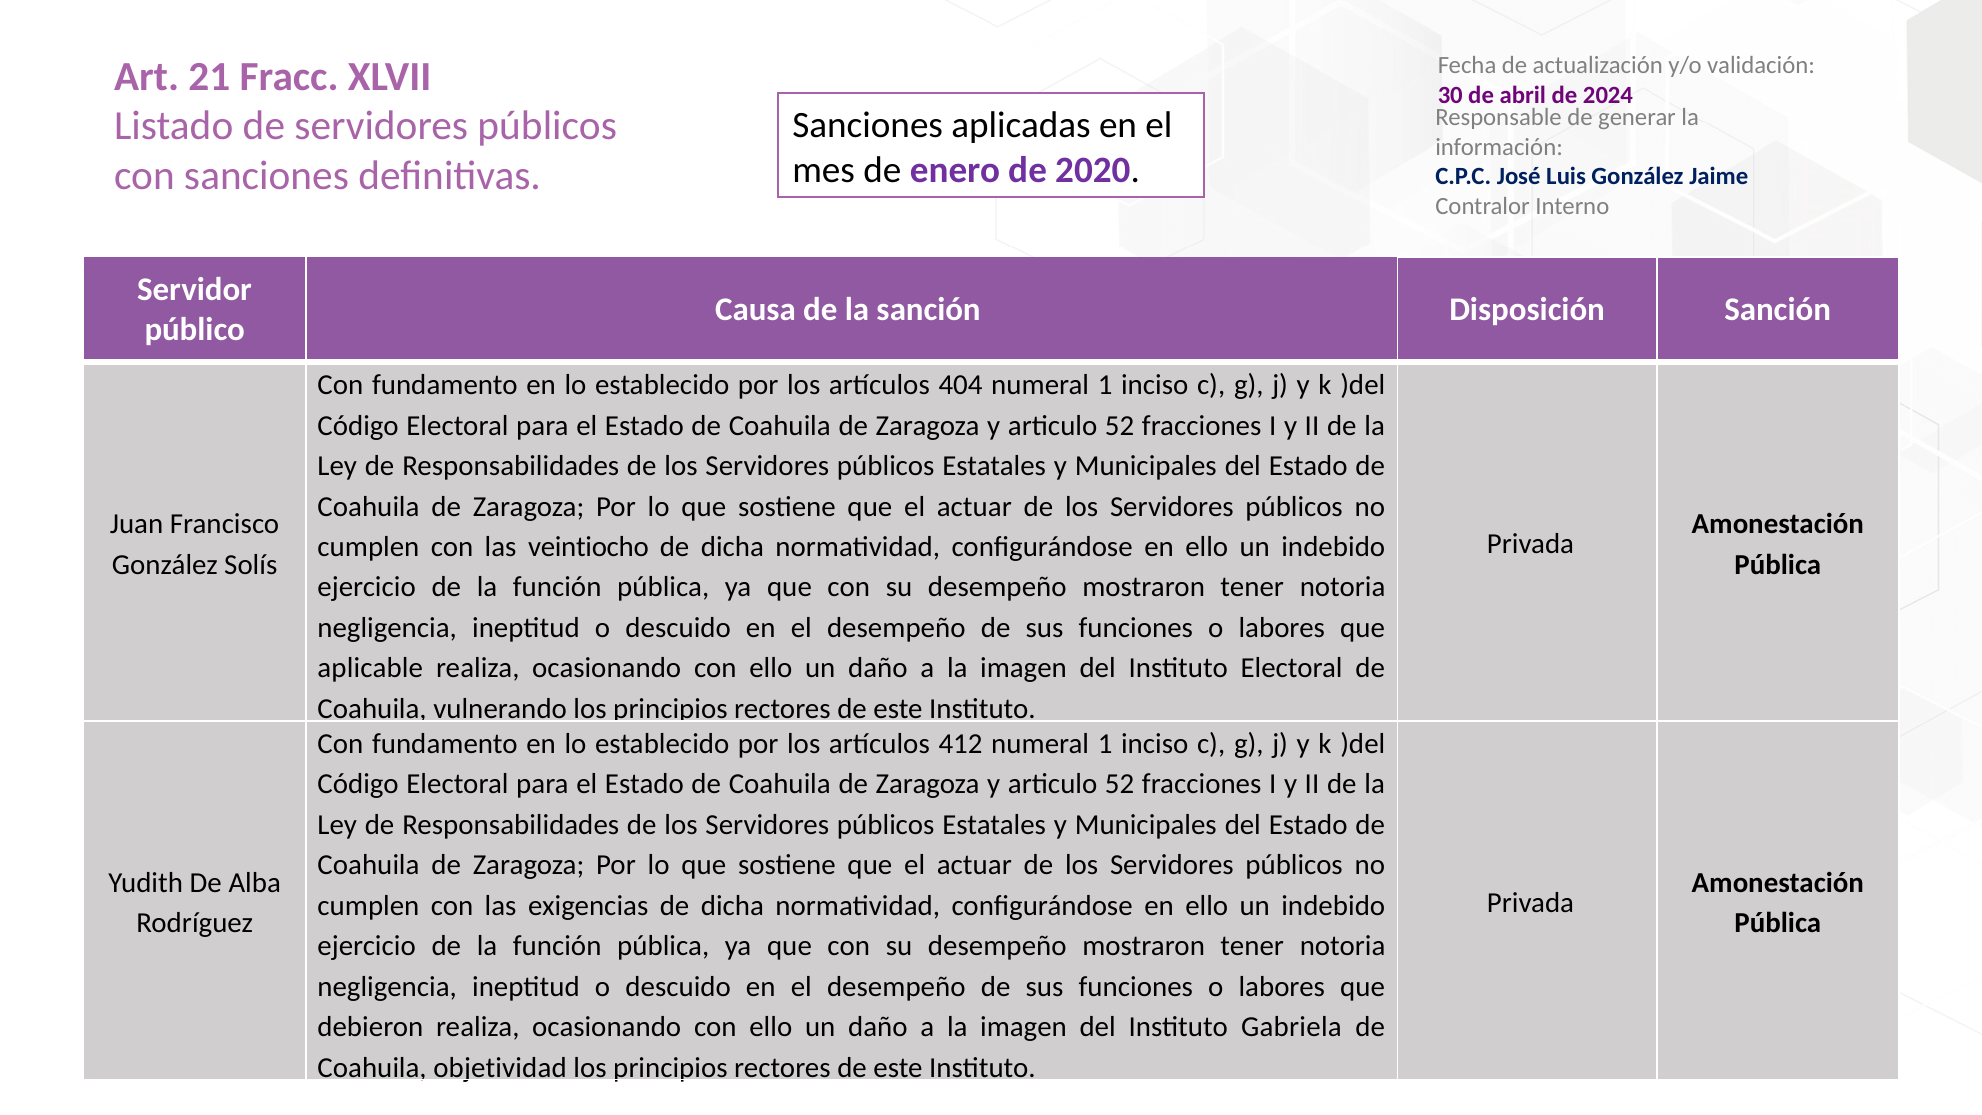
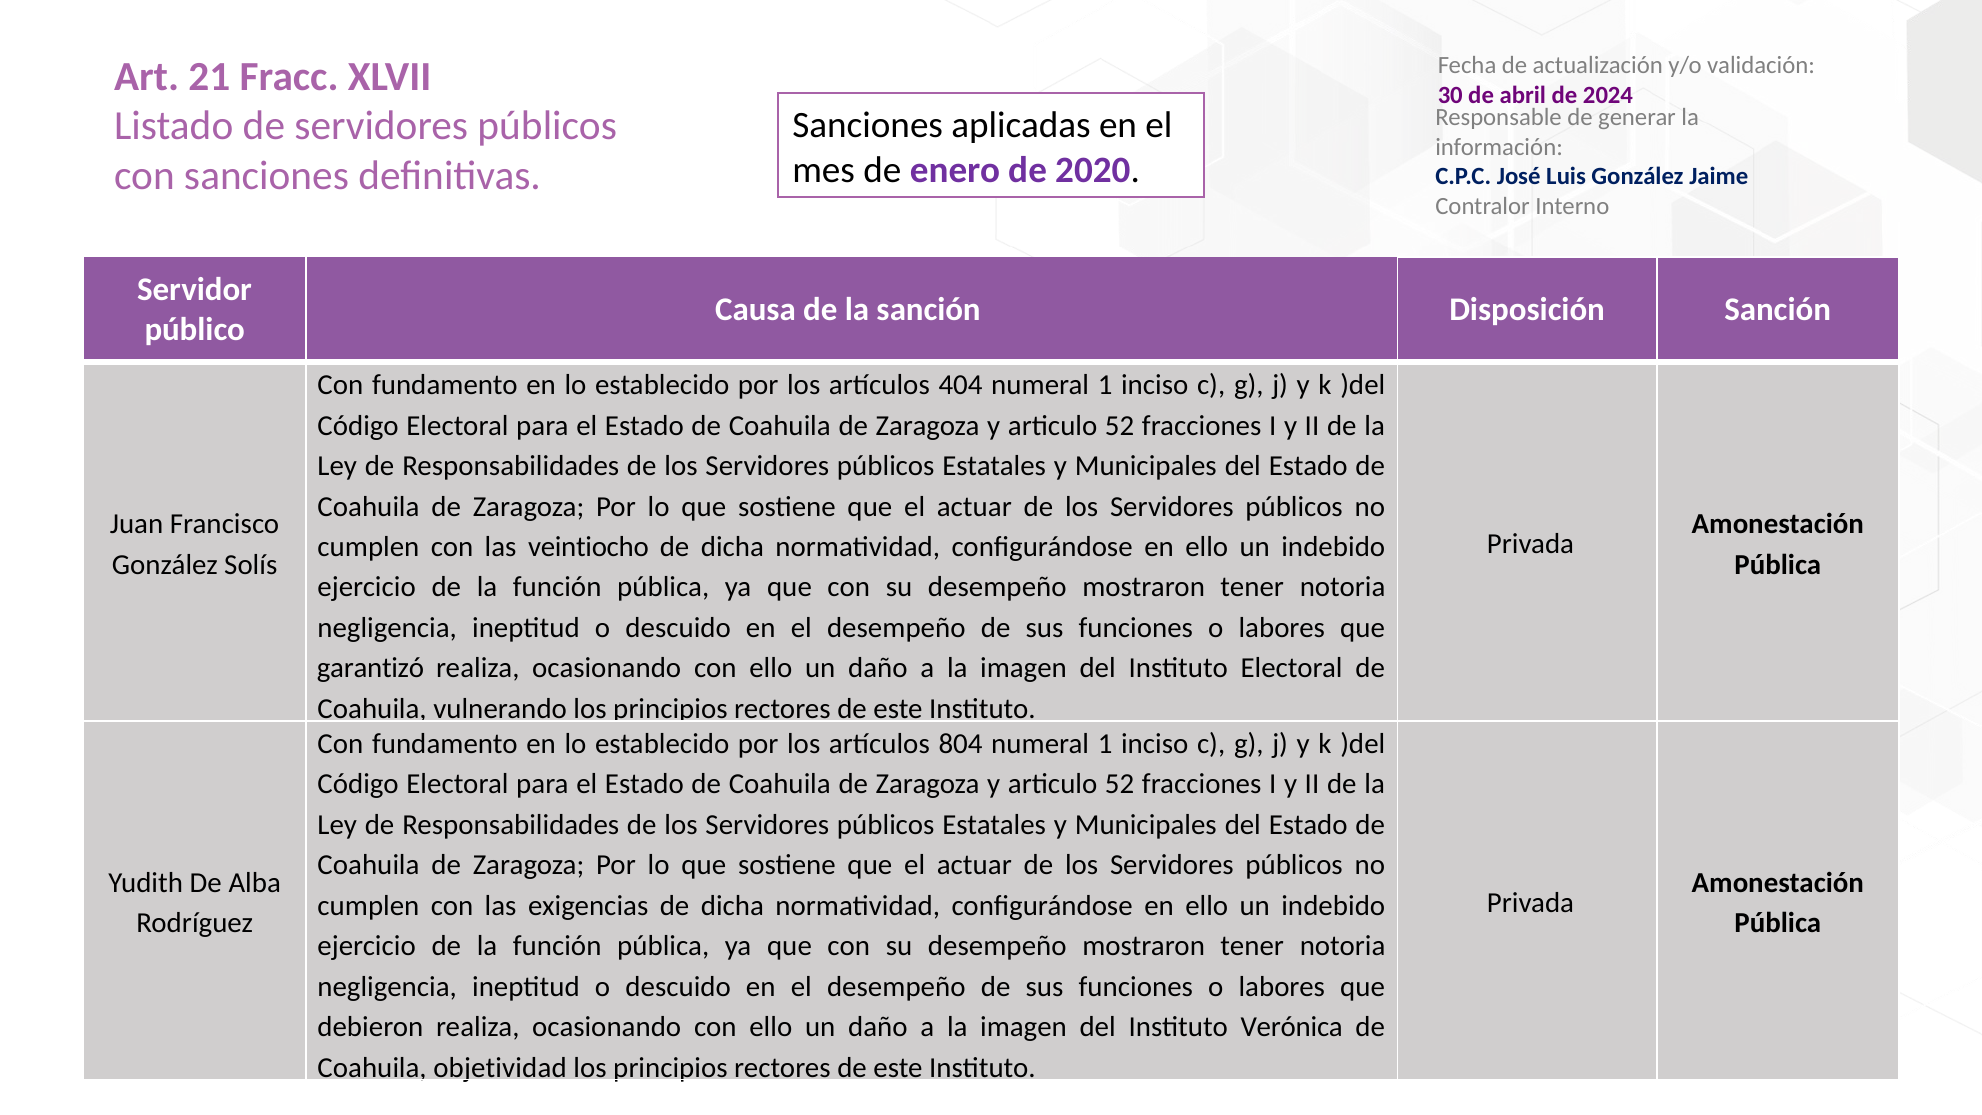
aplicable: aplicable -> garantizó (370, 668)
412: 412 -> 804 (960, 744)
Gabriela: Gabriela -> Verónica (1292, 1027)
